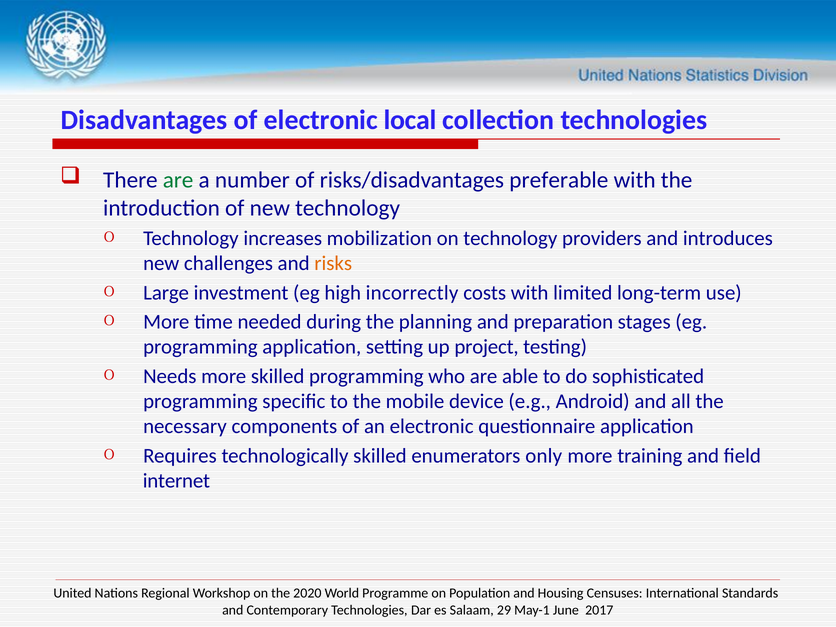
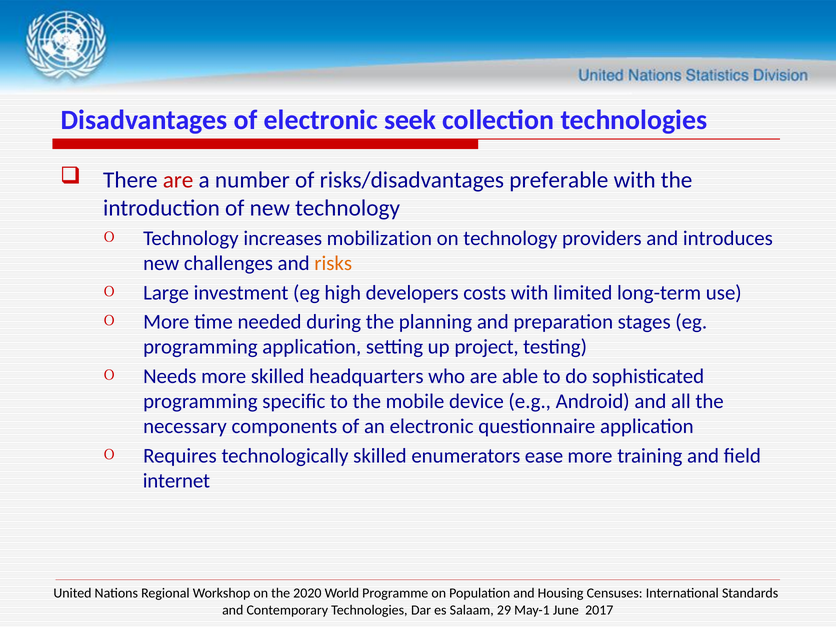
local: local -> seek (410, 120)
are colour: green -> red (178, 180)
incorrectly: incorrectly -> developers (412, 293)
skilled programming: programming -> headquarters (366, 376)
only: only -> ease (544, 456)
